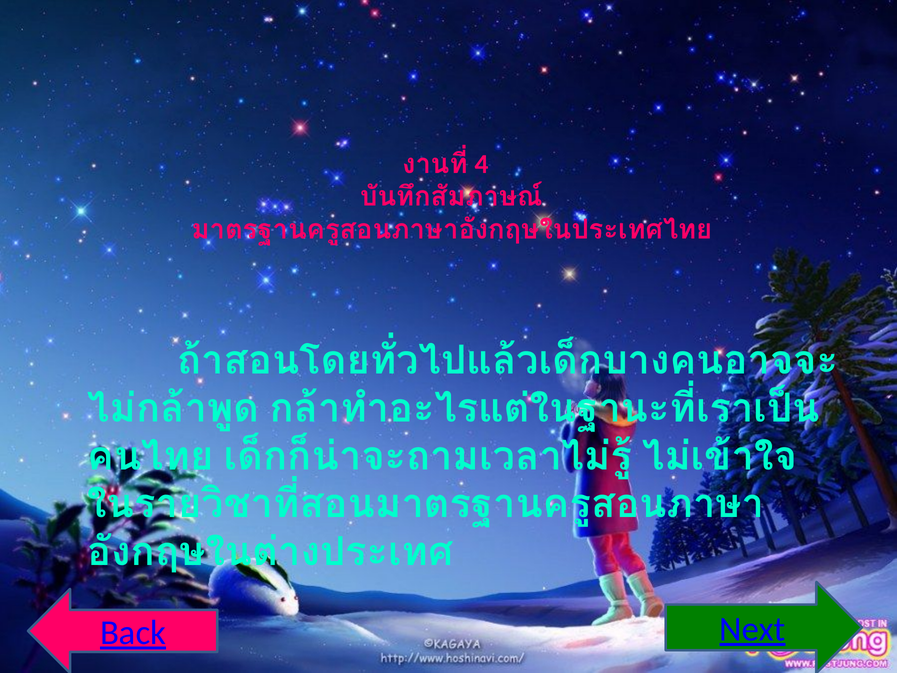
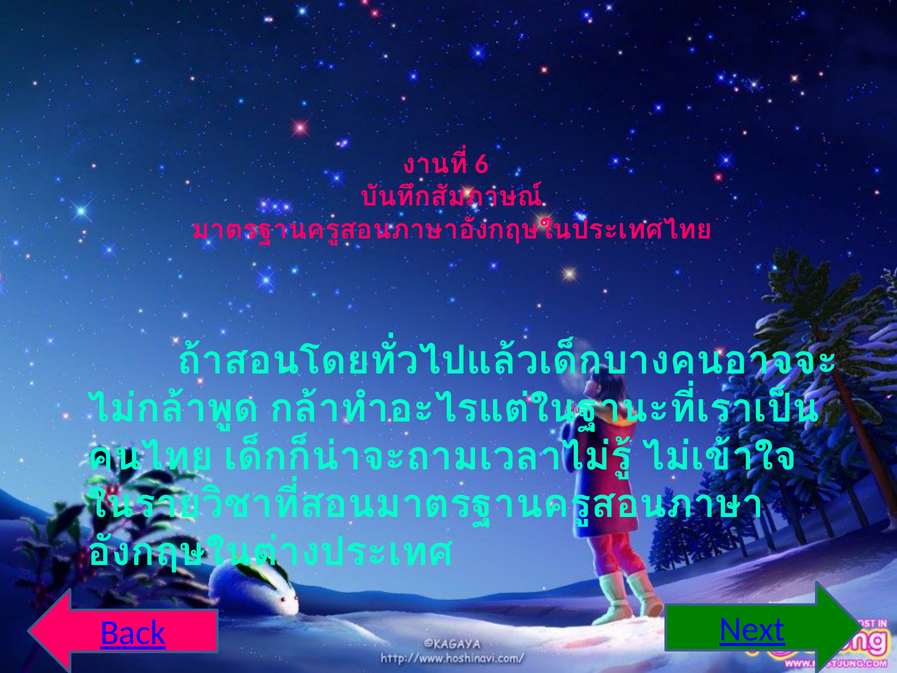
4: 4 -> 6 (482, 164)
